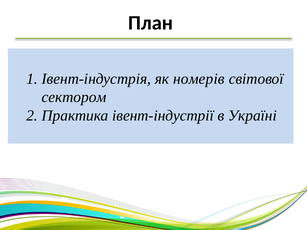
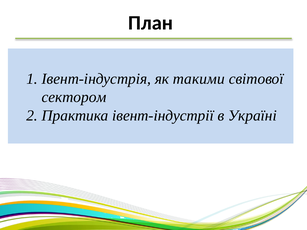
номерів: номерів -> такими (199, 79)
